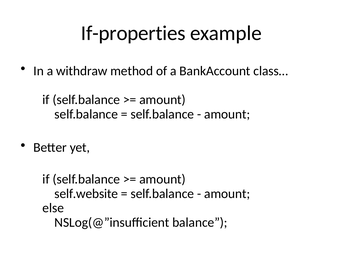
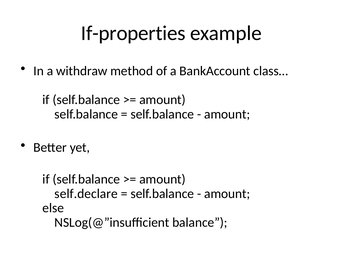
self.website: self.website -> self.declare (86, 193)
